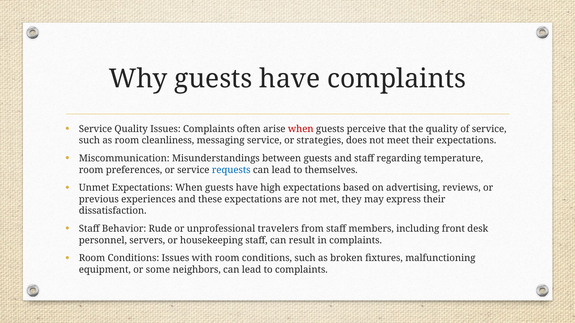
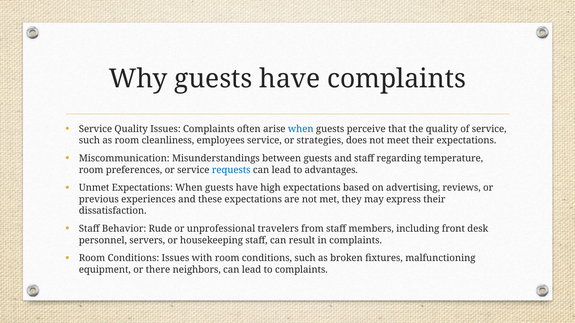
when colour: red -> blue (301, 129)
messaging: messaging -> employees (221, 141)
themselves: themselves -> advantages (331, 170)
some: some -> there (158, 270)
